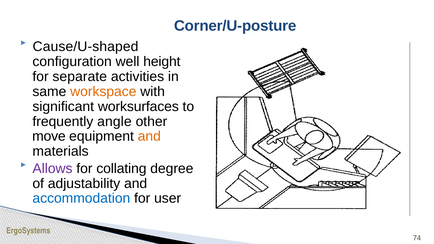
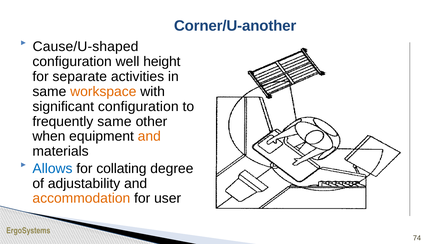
Corner/U-posture: Corner/U-posture -> Corner/U-another (235, 26)
significant worksurfaces: worksurfaces -> configuration (138, 107)
frequently angle: angle -> same (114, 122)
move: move -> when (49, 136)
Allows colour: purple -> blue (52, 169)
accommodation colour: blue -> orange (81, 199)
